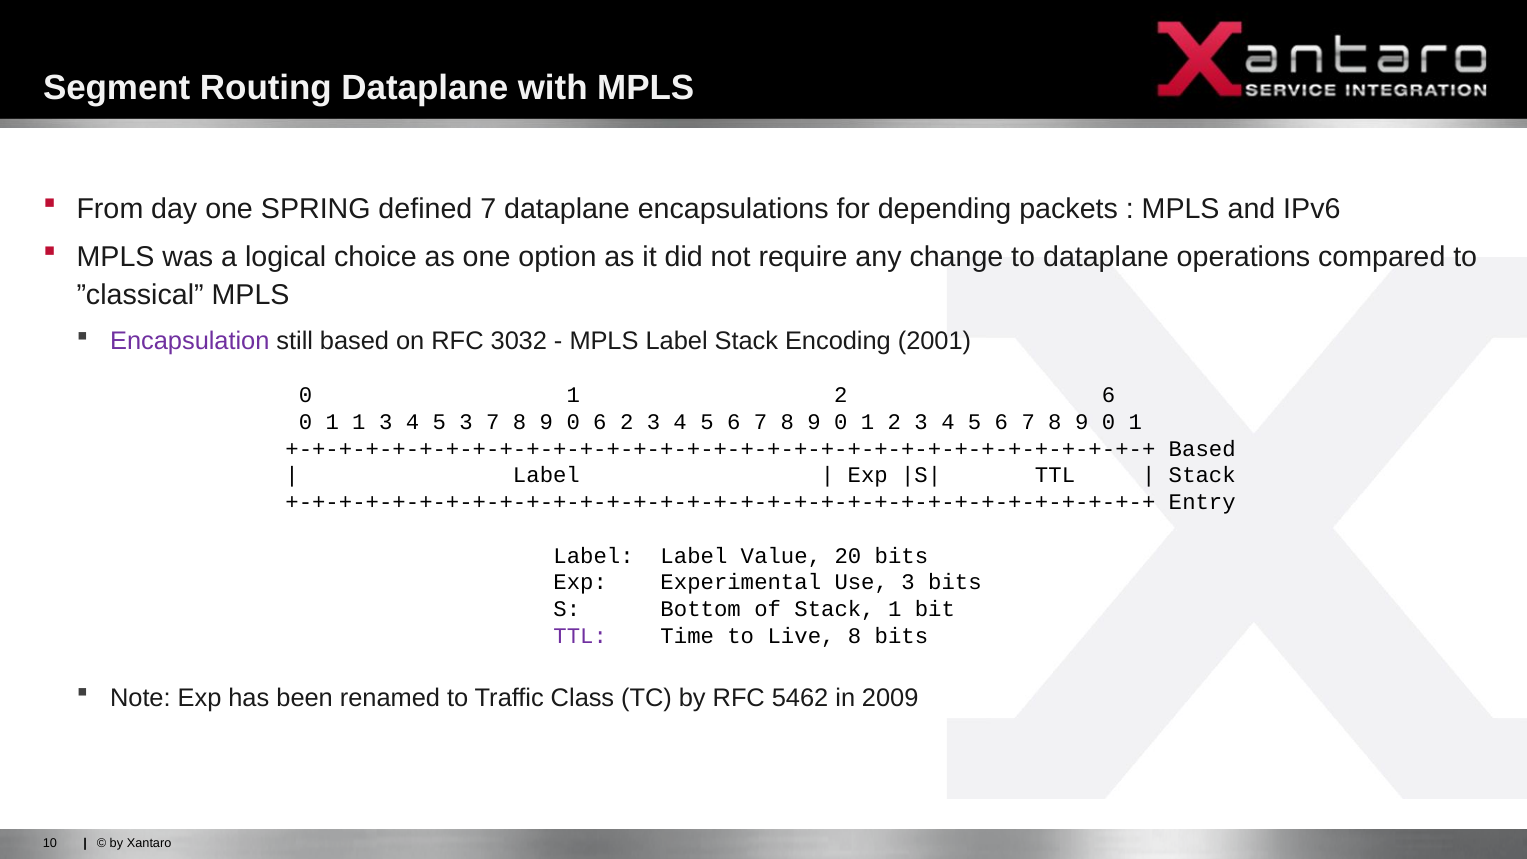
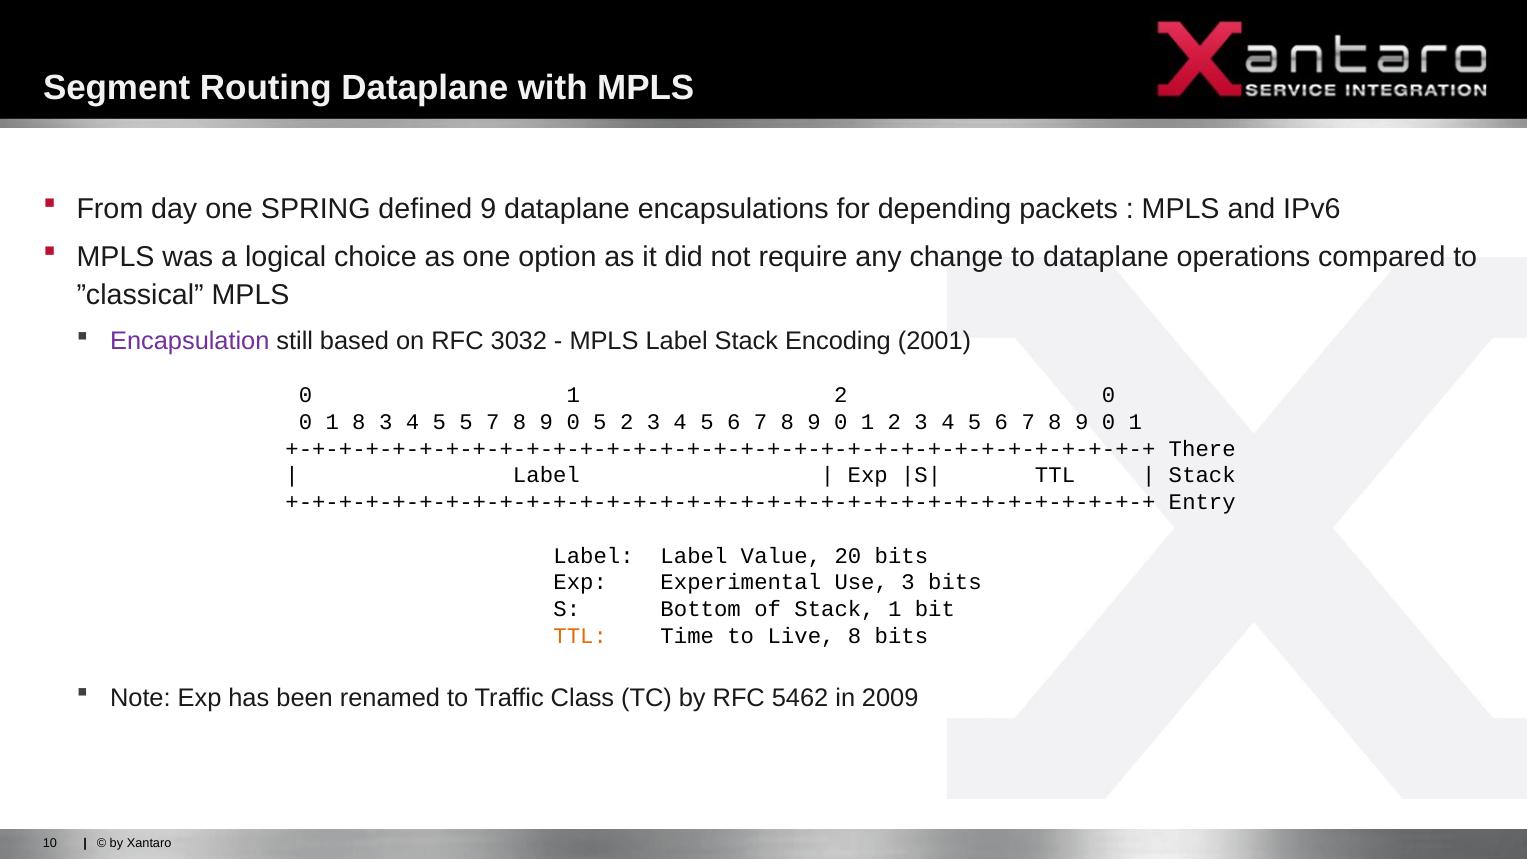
defined 7: 7 -> 9 (488, 209)
2 6: 6 -> 0 (1109, 395)
1 1: 1 -> 8 (359, 422)
5 3: 3 -> 5 (466, 422)
0 6: 6 -> 5 (600, 422)
Based: Based -> There (1202, 449)
TTL colour: purple -> orange (580, 636)
